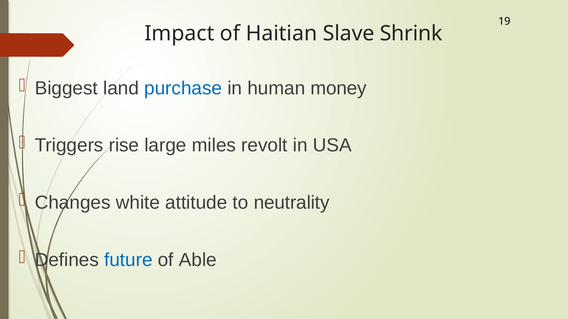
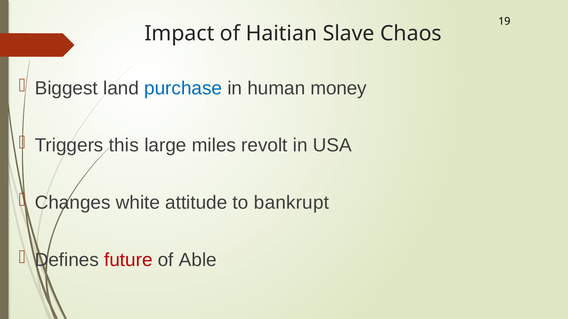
Shrink: Shrink -> Chaos (411, 33)
rise: rise -> this (124, 146)
neutrality: neutrality -> bankrupt (291, 203)
future colour: blue -> red (128, 260)
